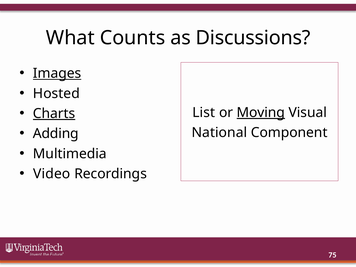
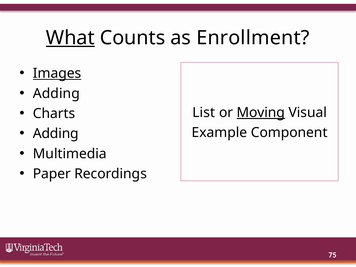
What underline: none -> present (70, 38)
Discussions: Discussions -> Enrollment (253, 38)
Hosted: Hosted -> Adding (56, 93)
Charts underline: present -> none (54, 114)
National: National -> Example (219, 133)
Video: Video -> Paper (52, 174)
